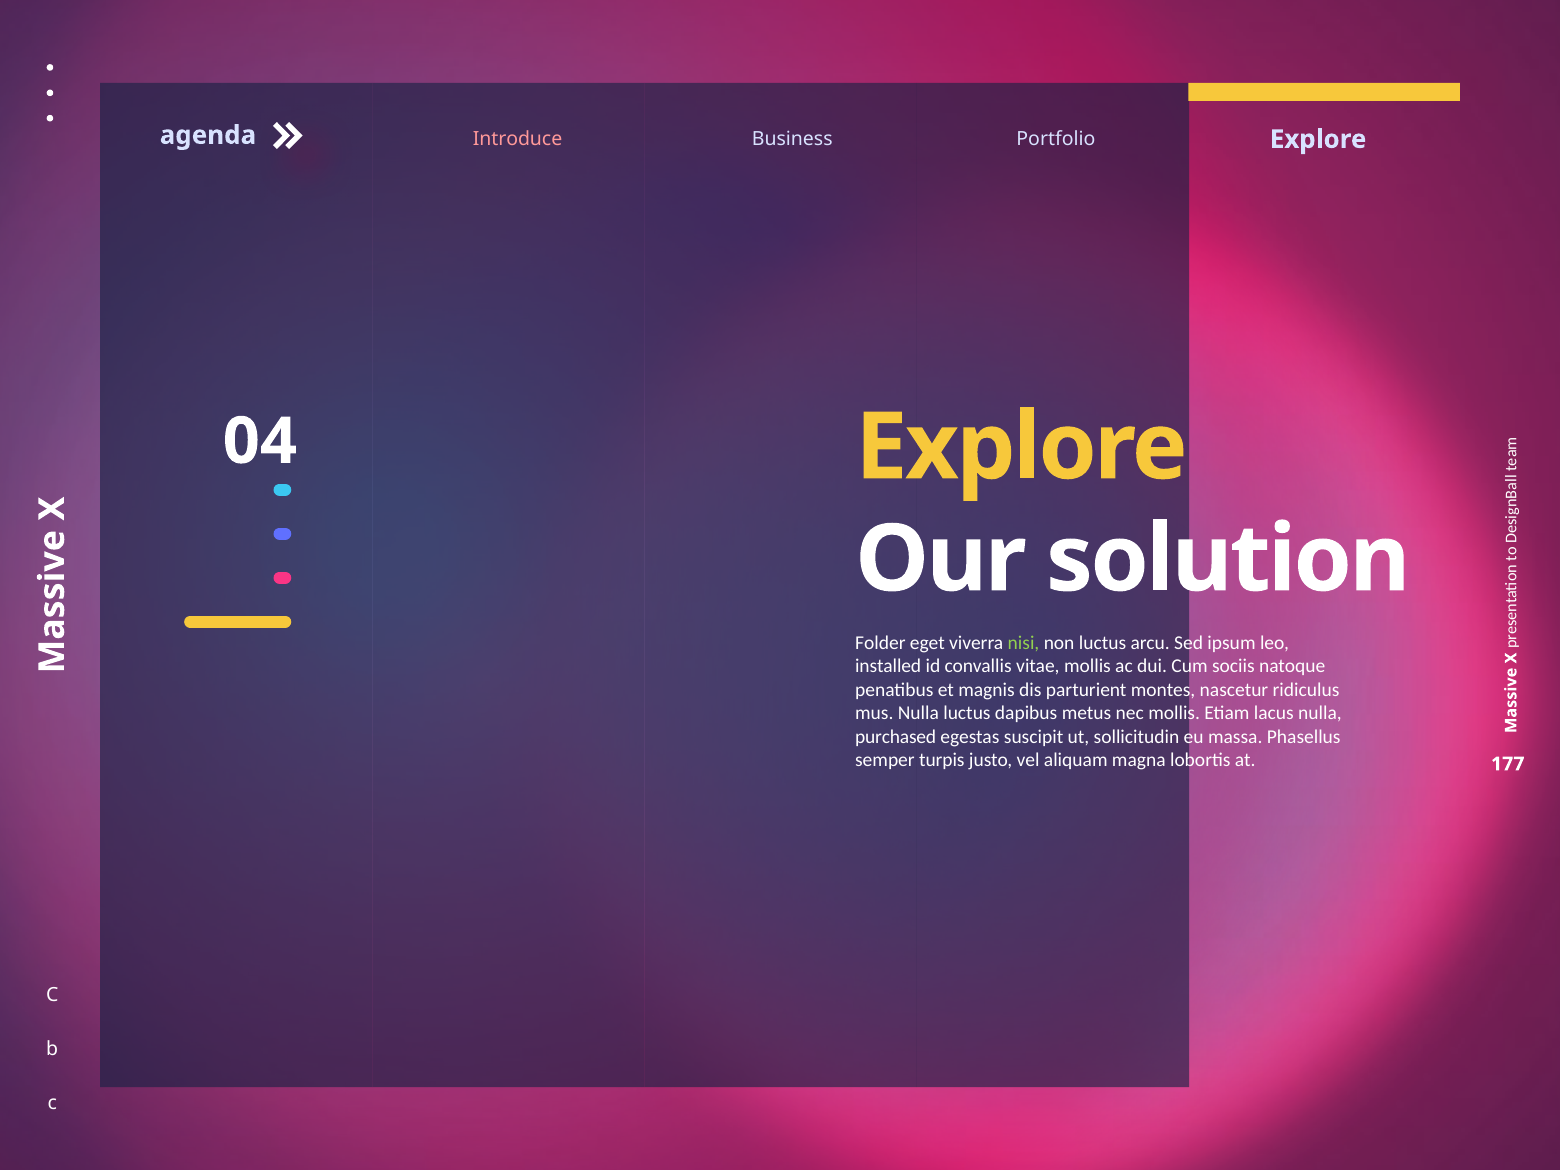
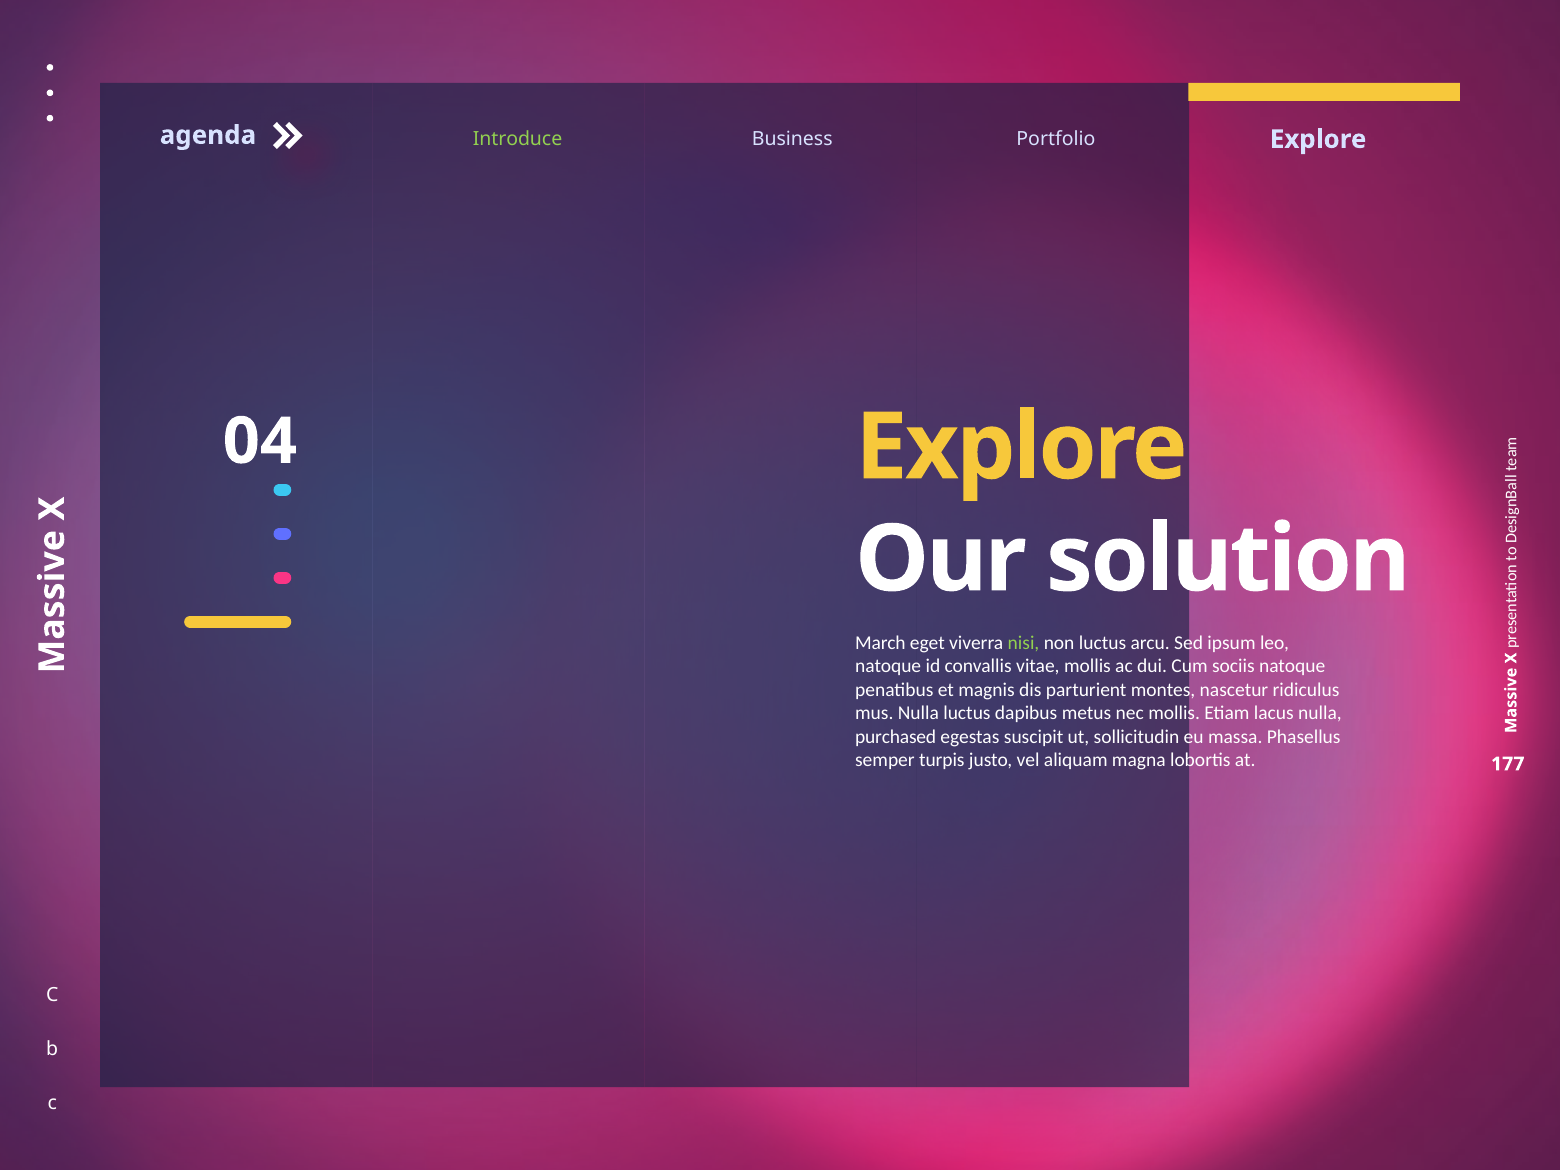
Introduce colour: pink -> light green (518, 139)
Folder: Folder -> March (880, 643)
installed: installed -> natoque (888, 666)
